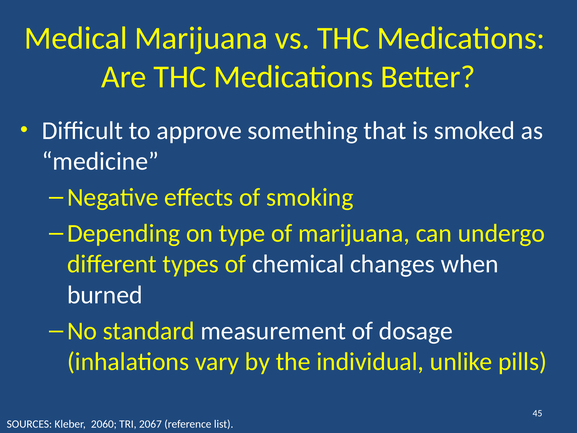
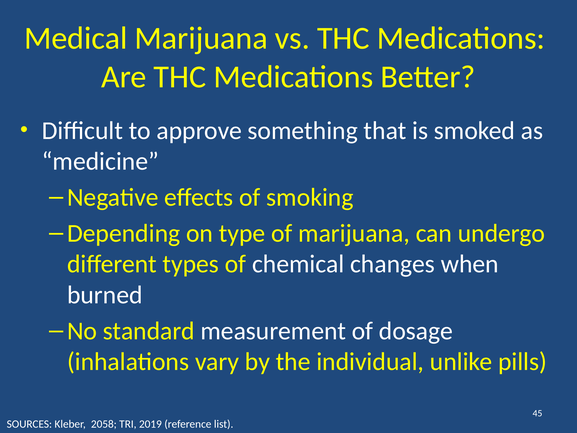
2060: 2060 -> 2058 (104, 424)
2067: 2067 -> 2019 (150, 424)
